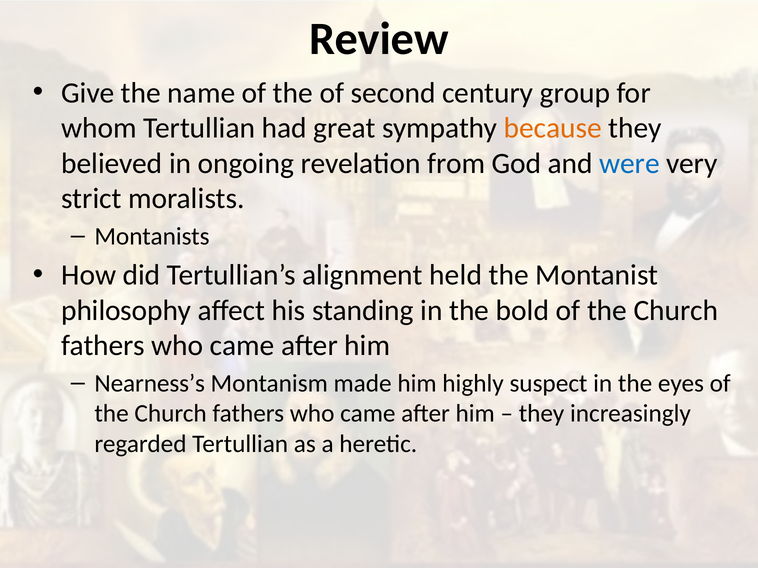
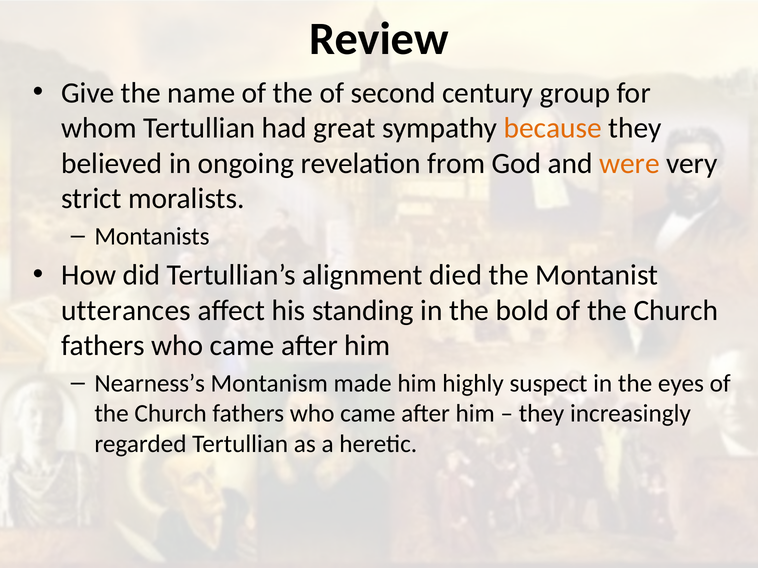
were colour: blue -> orange (630, 164)
held: held -> died (456, 275)
philosophy: philosophy -> utterances (126, 311)
